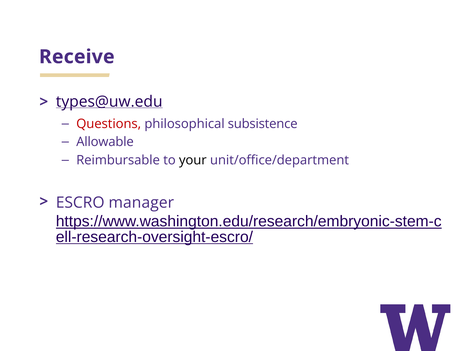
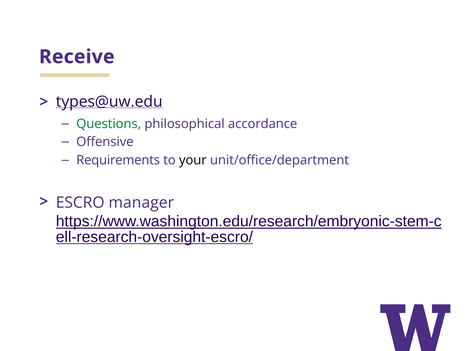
Questions colour: red -> green (109, 124)
subsistence: subsistence -> accordance (263, 124)
Allowable: Allowable -> Offensive (105, 142)
Reimbursable: Reimbursable -> Requirements (118, 160)
